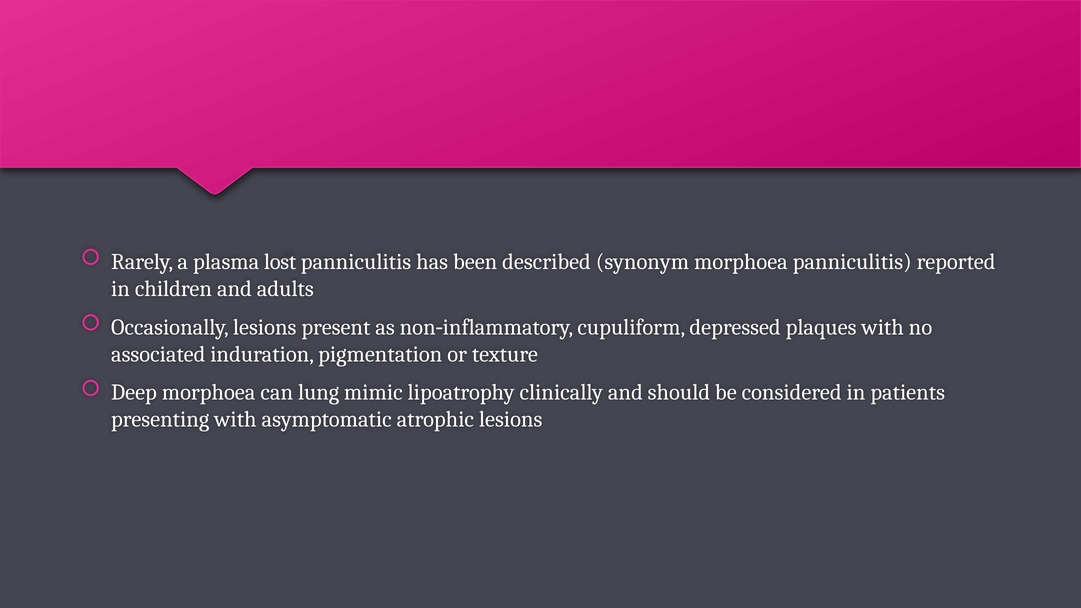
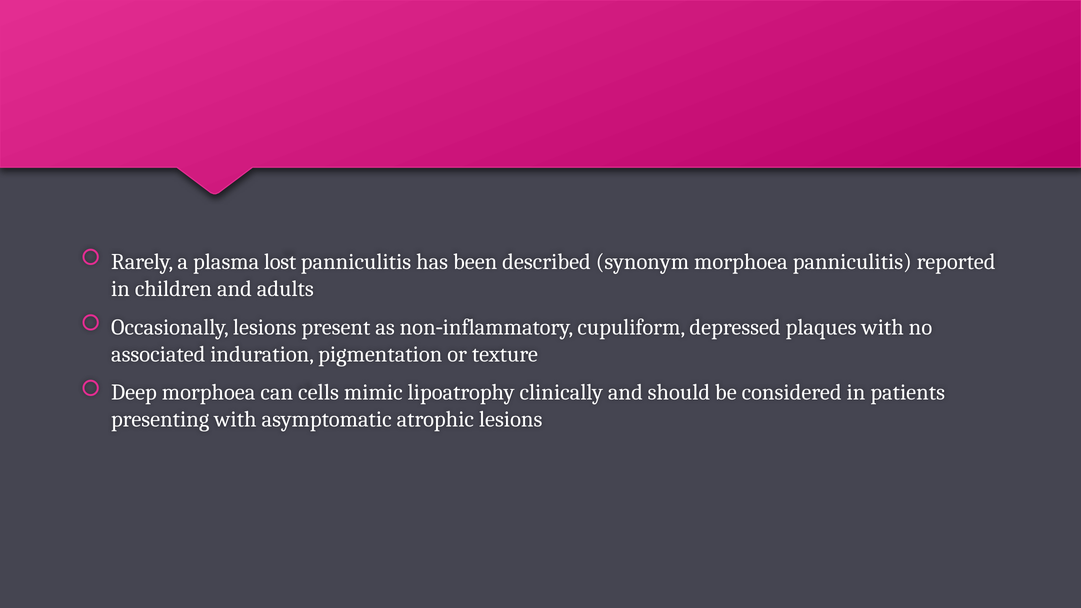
lung: lung -> cells (319, 393)
